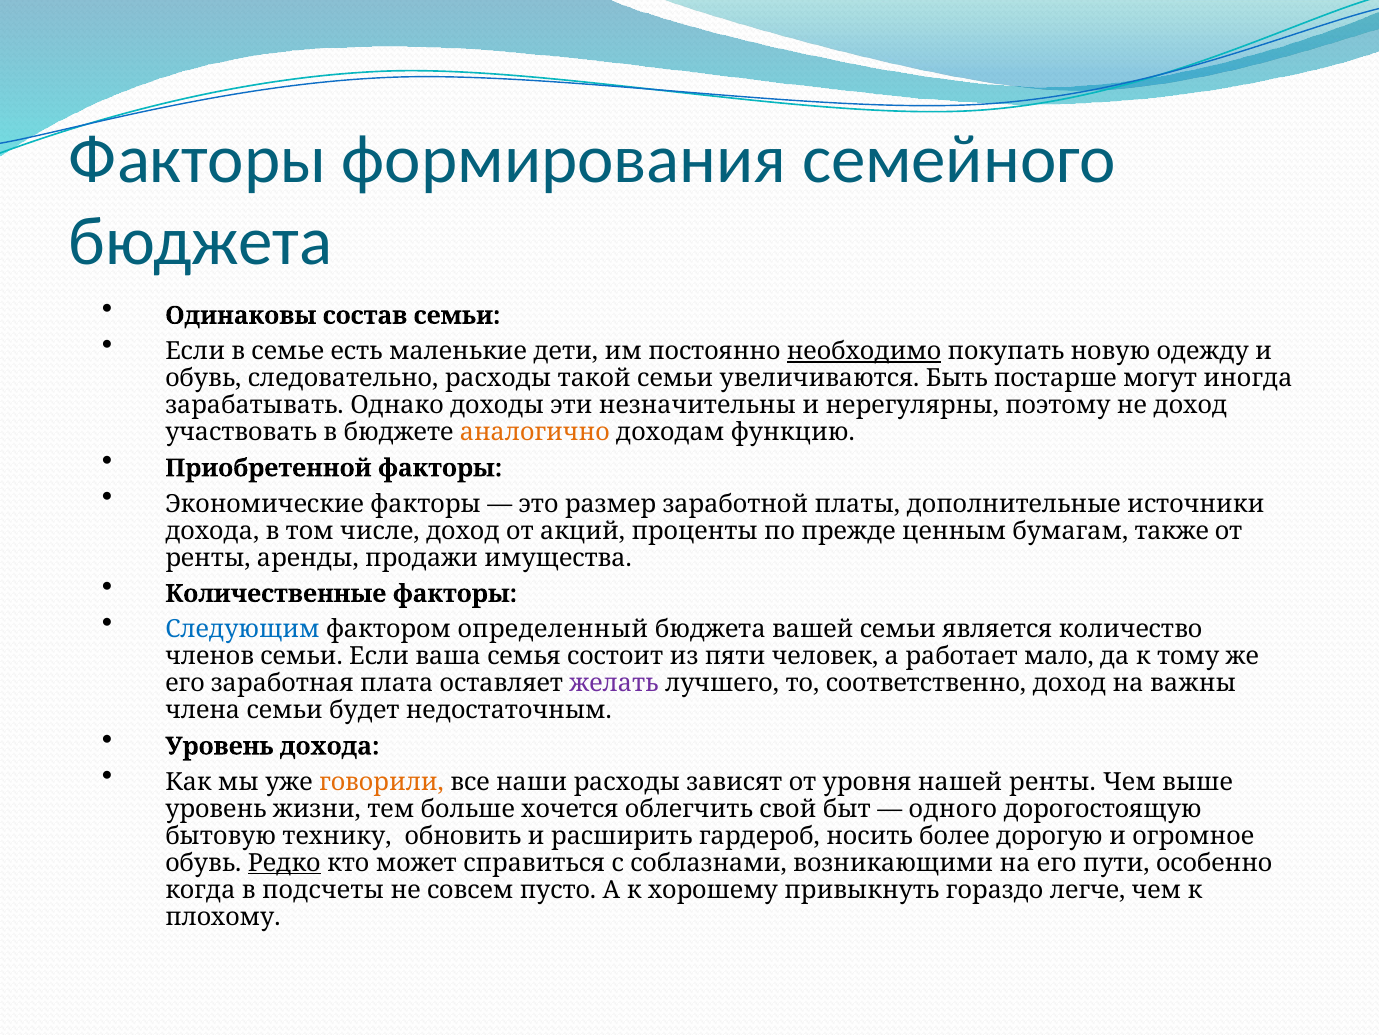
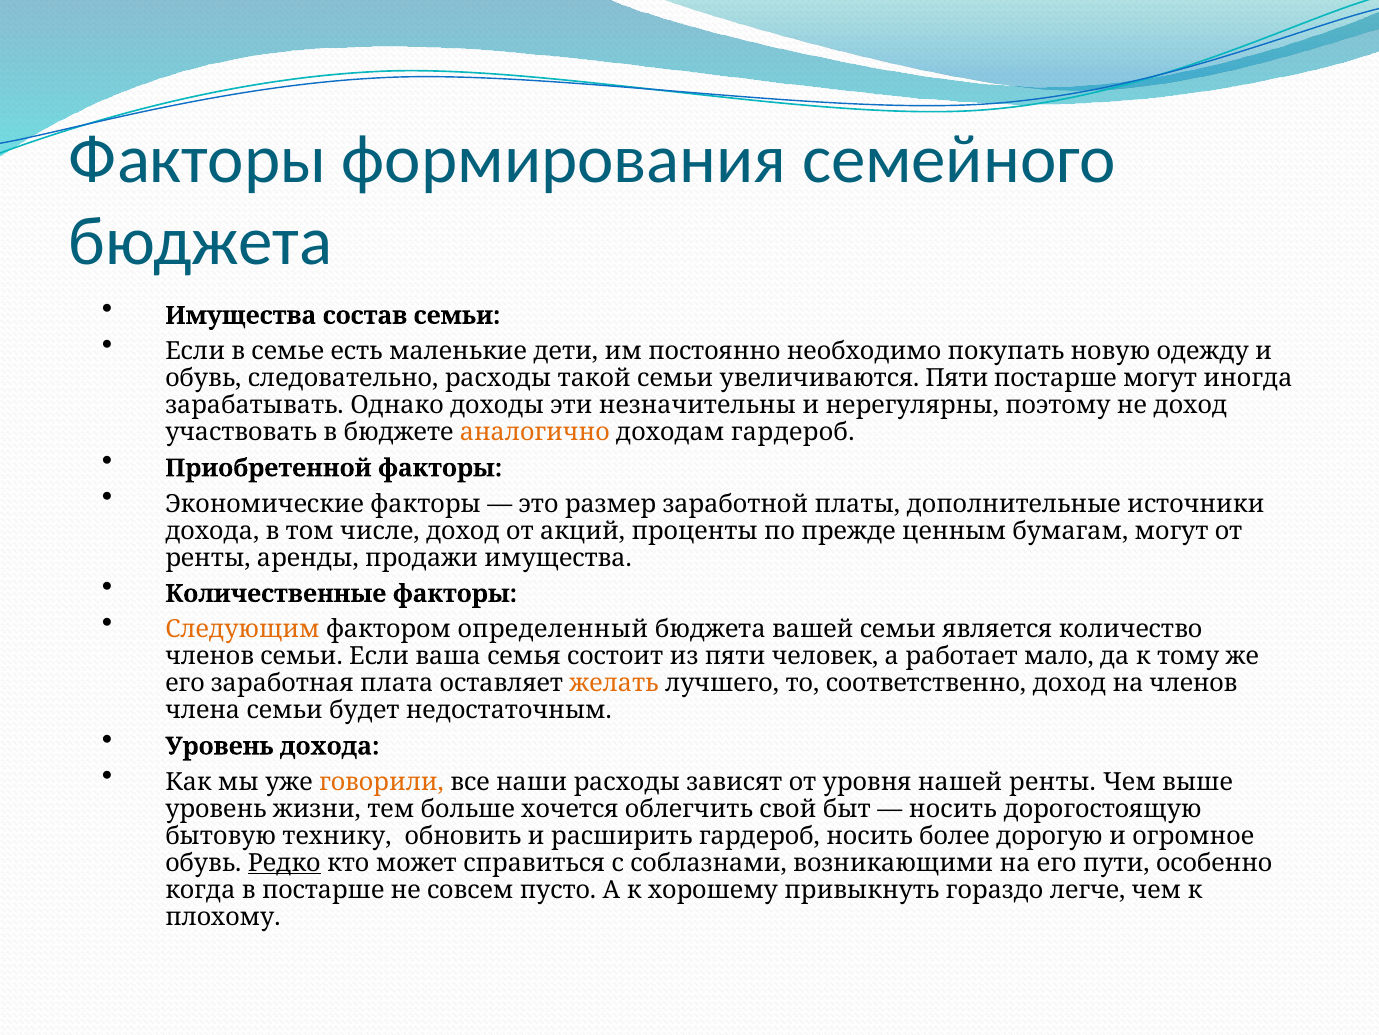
Одинаковы: Одинаковы -> Имущества (241, 315)
необходимо underline: present -> none (864, 351)
увеличиваются Быть: Быть -> Пяти (957, 378)
доходам функцию: функцию -> гардероб (793, 432)
бумагам также: также -> могут (1172, 531)
Следующим colour: blue -> orange (243, 629)
желать colour: purple -> orange (614, 683)
на важны: важны -> членов (1193, 683)
одного: одного -> носить (953, 809)
в подсчеты: подсчеты -> постарше (323, 889)
